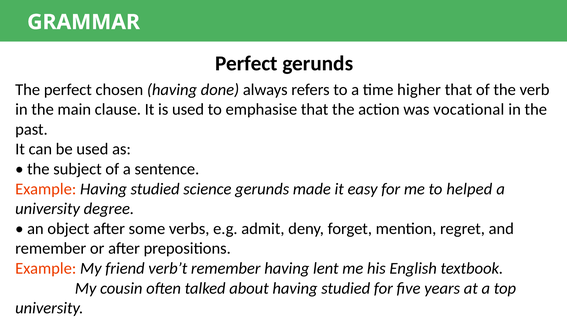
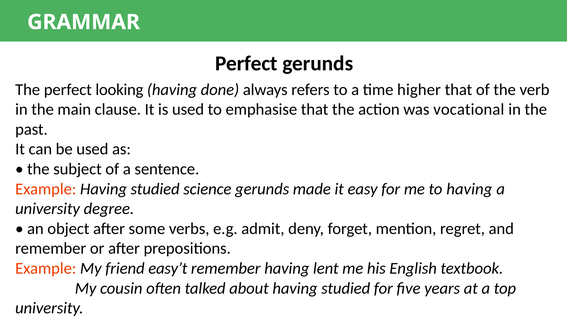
chosen: chosen -> looking (119, 90)
to helped: helped -> having (469, 189)
verb’t: verb’t -> easy’t (168, 268)
